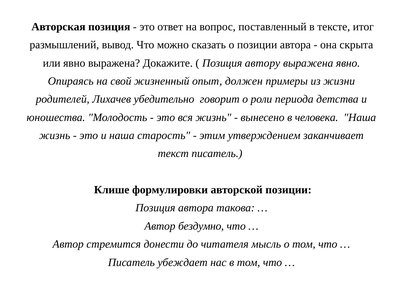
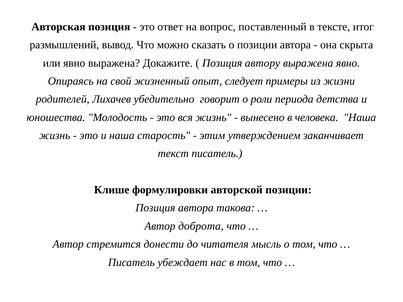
должен: должен -> следует (244, 81)
бездумно: бездумно -> доброта (201, 226)
